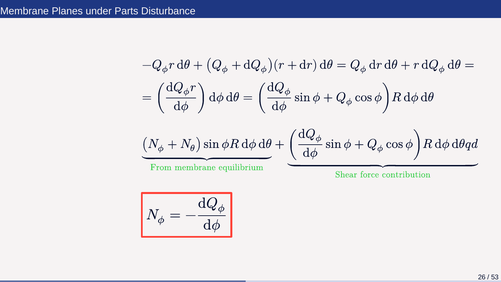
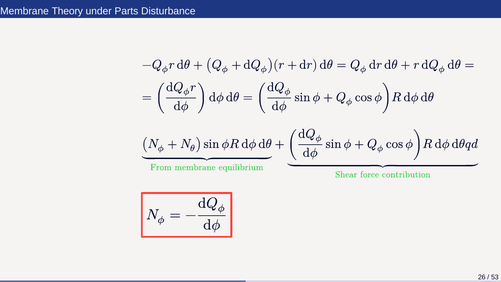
Planes: Planes -> Theory (67, 11)
